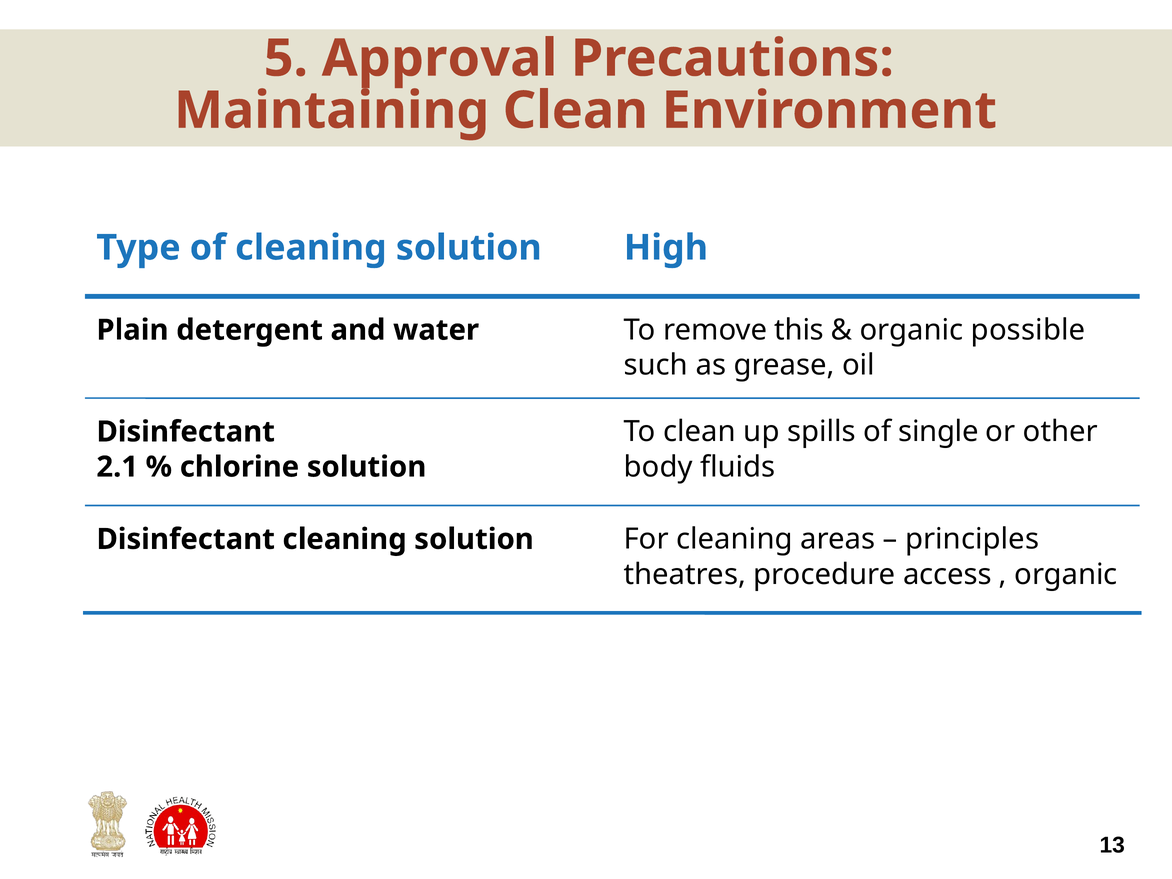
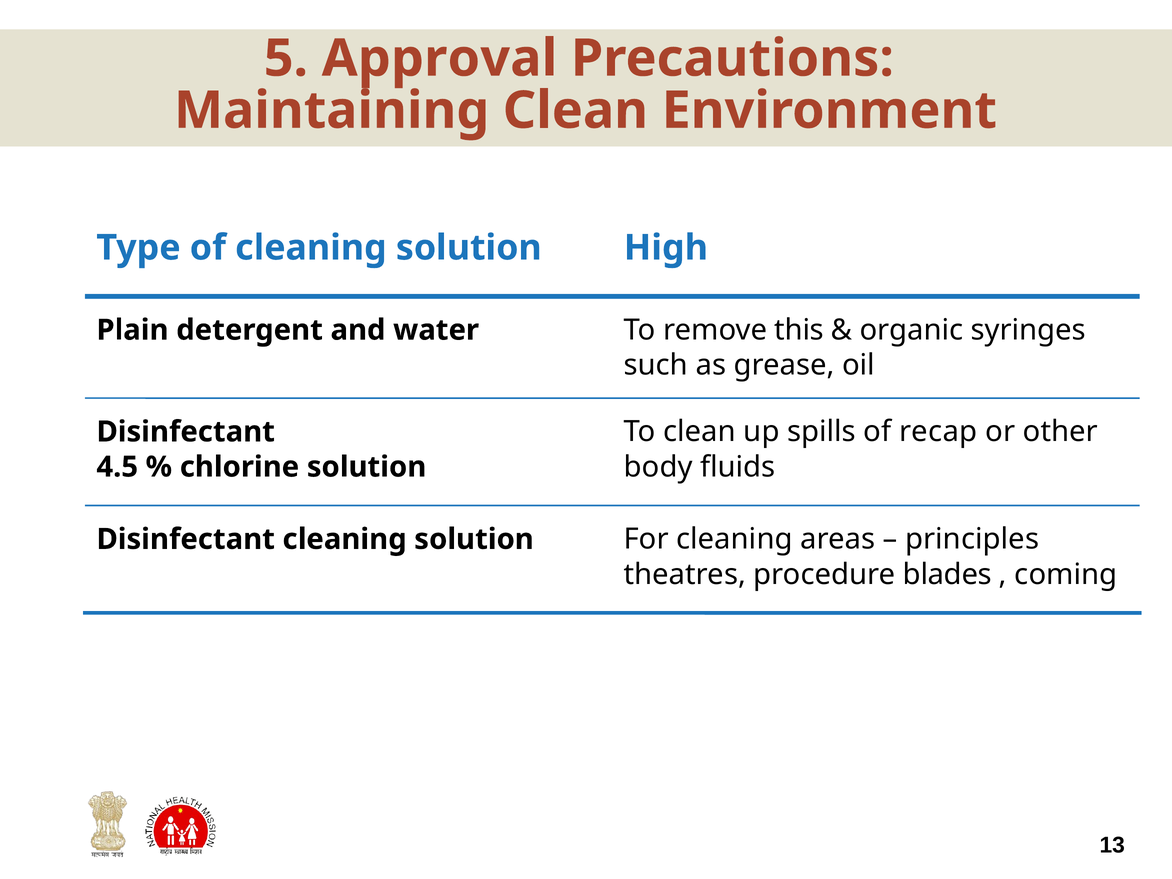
possible: possible -> syringes (1028, 330)
single: single -> recap (938, 432)
2.1: 2.1 -> 4.5 (117, 467)
access: access -> blades (947, 574)
organic: organic -> coming (1066, 574)
